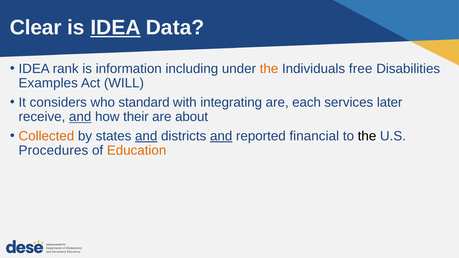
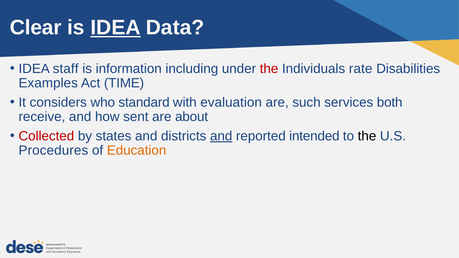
rank: rank -> staff (66, 69)
the colour: orange -> red (269, 69)
free: free -> rate (361, 69)
WILL: WILL -> TIME (124, 83)
integrating: integrating -> evaluation (231, 102)
each: each -> such (306, 102)
later: later -> both (390, 102)
and underline: present -> none (80, 117)
their: their -> sent (136, 117)
Collected colour: orange -> red (46, 136)
and underline: present -> none (146, 136)
financial: financial -> intended (314, 136)
